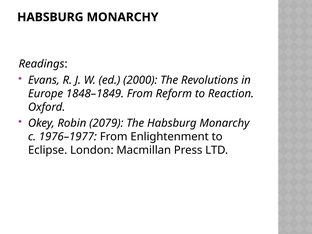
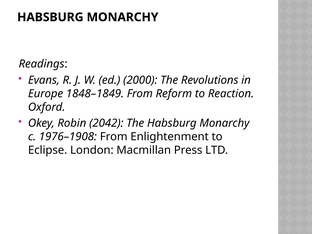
2079: 2079 -> 2042 (106, 123)
1976–1977: 1976–1977 -> 1976–1908 (68, 137)
